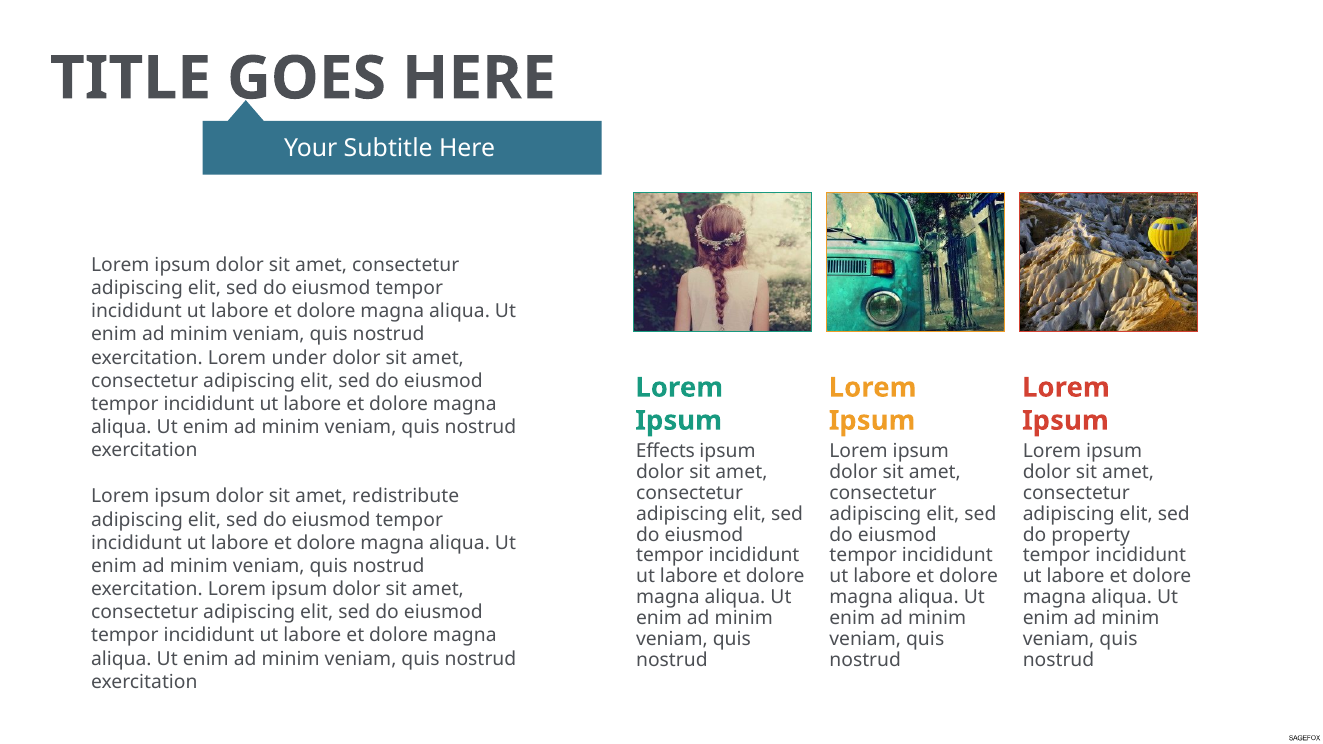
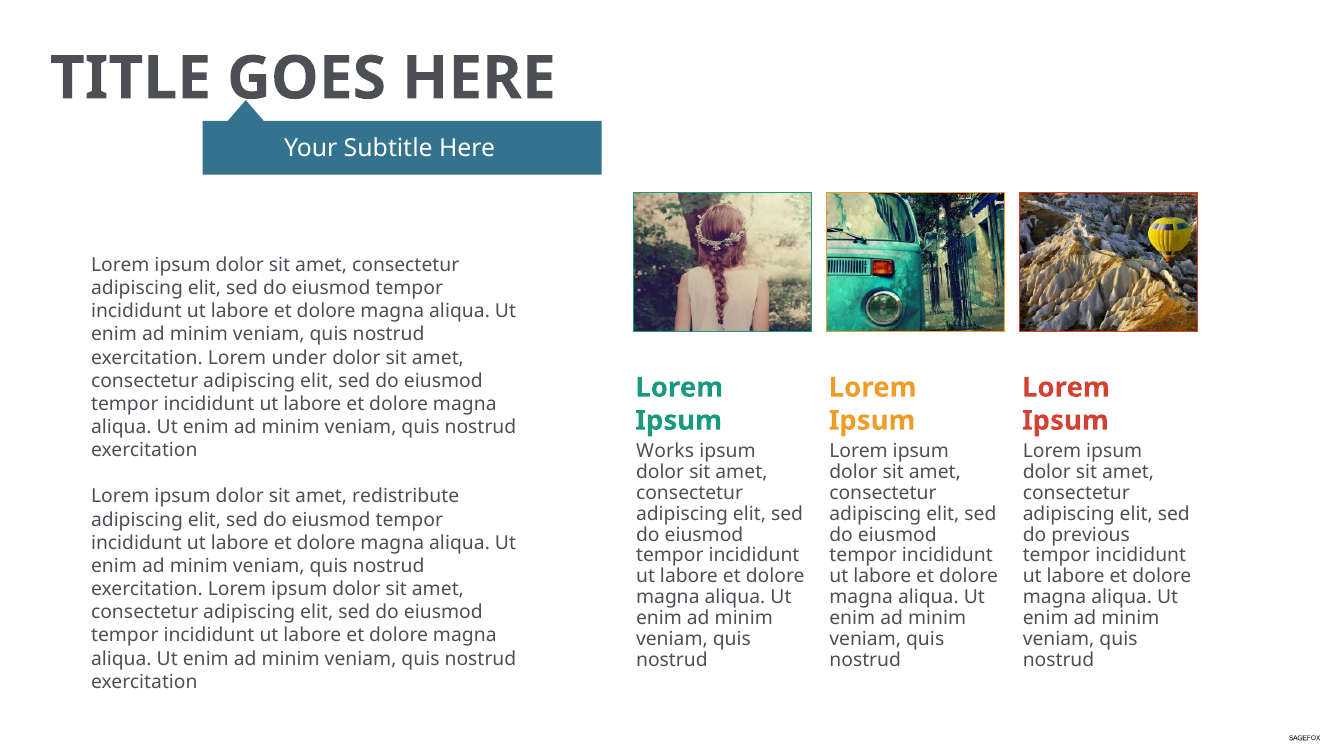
Effects: Effects -> Works (665, 451)
property: property -> previous (1091, 535)
